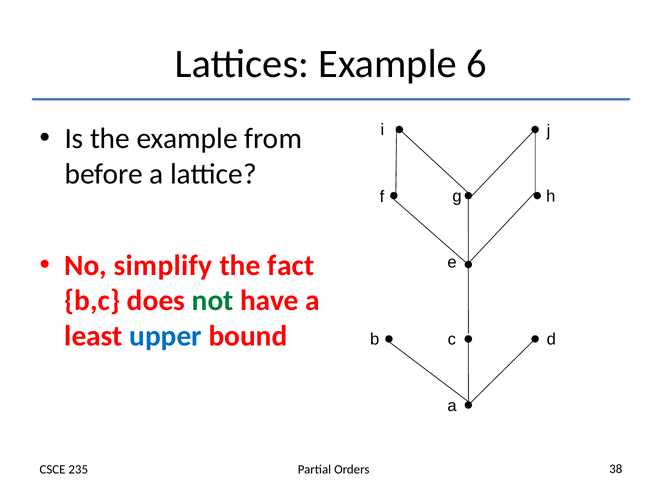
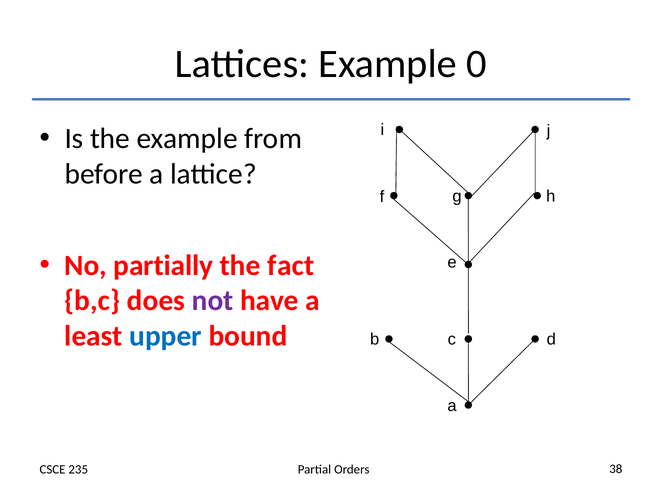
6: 6 -> 0 (477, 64)
simplify: simplify -> partially (163, 266)
not colour: green -> purple (213, 301)
